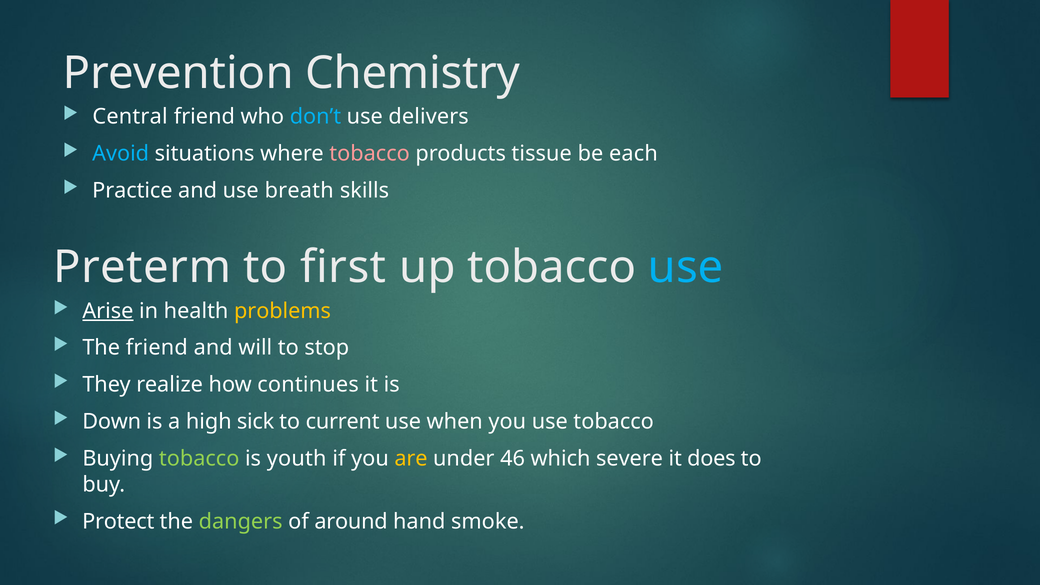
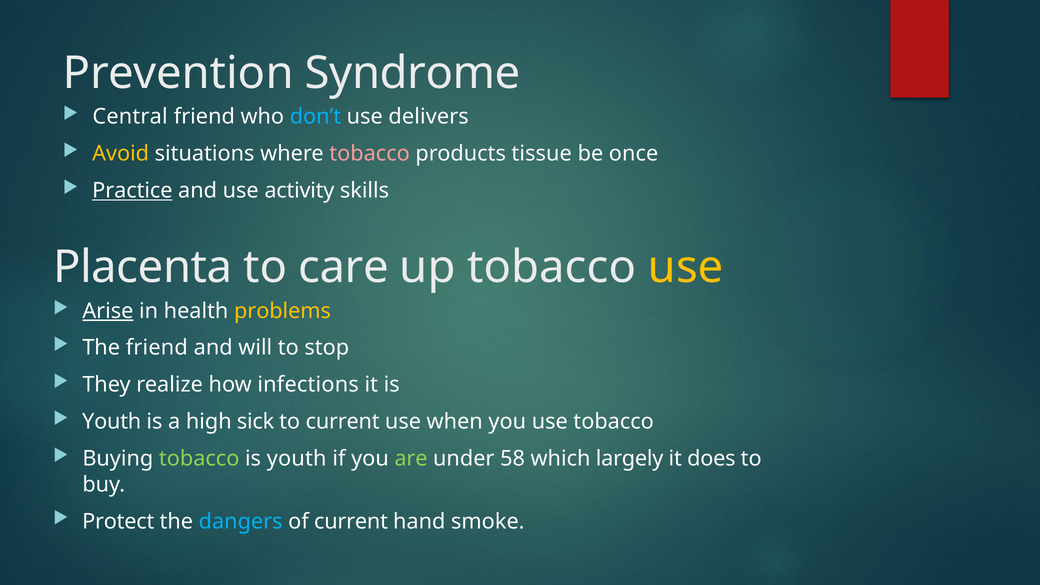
Chemistry: Chemistry -> Syndrome (413, 73)
Avoid colour: light blue -> yellow (121, 154)
each: each -> once (634, 154)
Practice underline: none -> present (132, 191)
breath: breath -> activity (299, 191)
Preterm: Preterm -> Placenta (143, 267)
first: first -> care (344, 267)
use colour: light blue -> yellow (686, 267)
continues: continues -> infections (308, 385)
Down: Down -> Youth (112, 422)
are colour: yellow -> light green (411, 458)
46: 46 -> 58 (513, 458)
severe: severe -> largely (630, 458)
dangers colour: light green -> light blue (241, 521)
of around: around -> current (351, 521)
